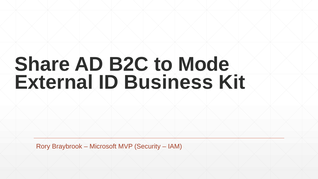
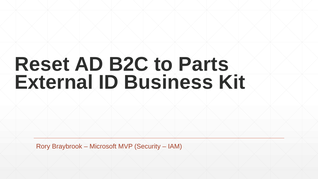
Share: Share -> Reset (42, 64)
Mode: Mode -> Parts (204, 64)
